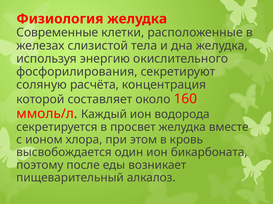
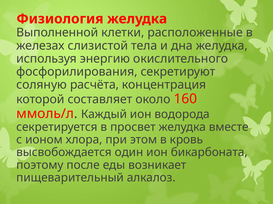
Современные: Современные -> Выполненной (57, 33)
